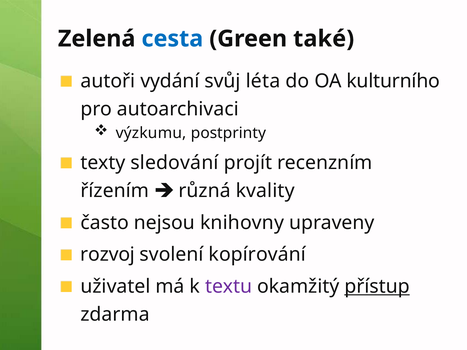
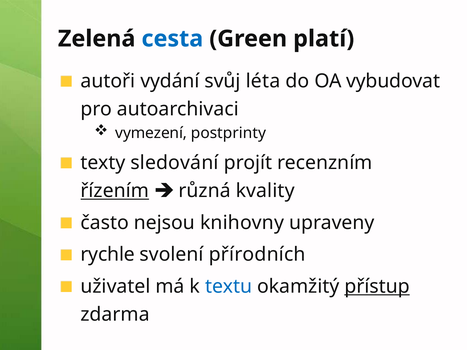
také: také -> platí (324, 39)
kulturního: kulturního -> vybudovat (393, 81)
výzkumu: výzkumu -> vymezení (151, 133)
řízením underline: none -> present (115, 191)
rozvoj: rozvoj -> rychle (108, 255)
kopírování: kopírování -> přírodních (257, 255)
textu colour: purple -> blue (229, 287)
